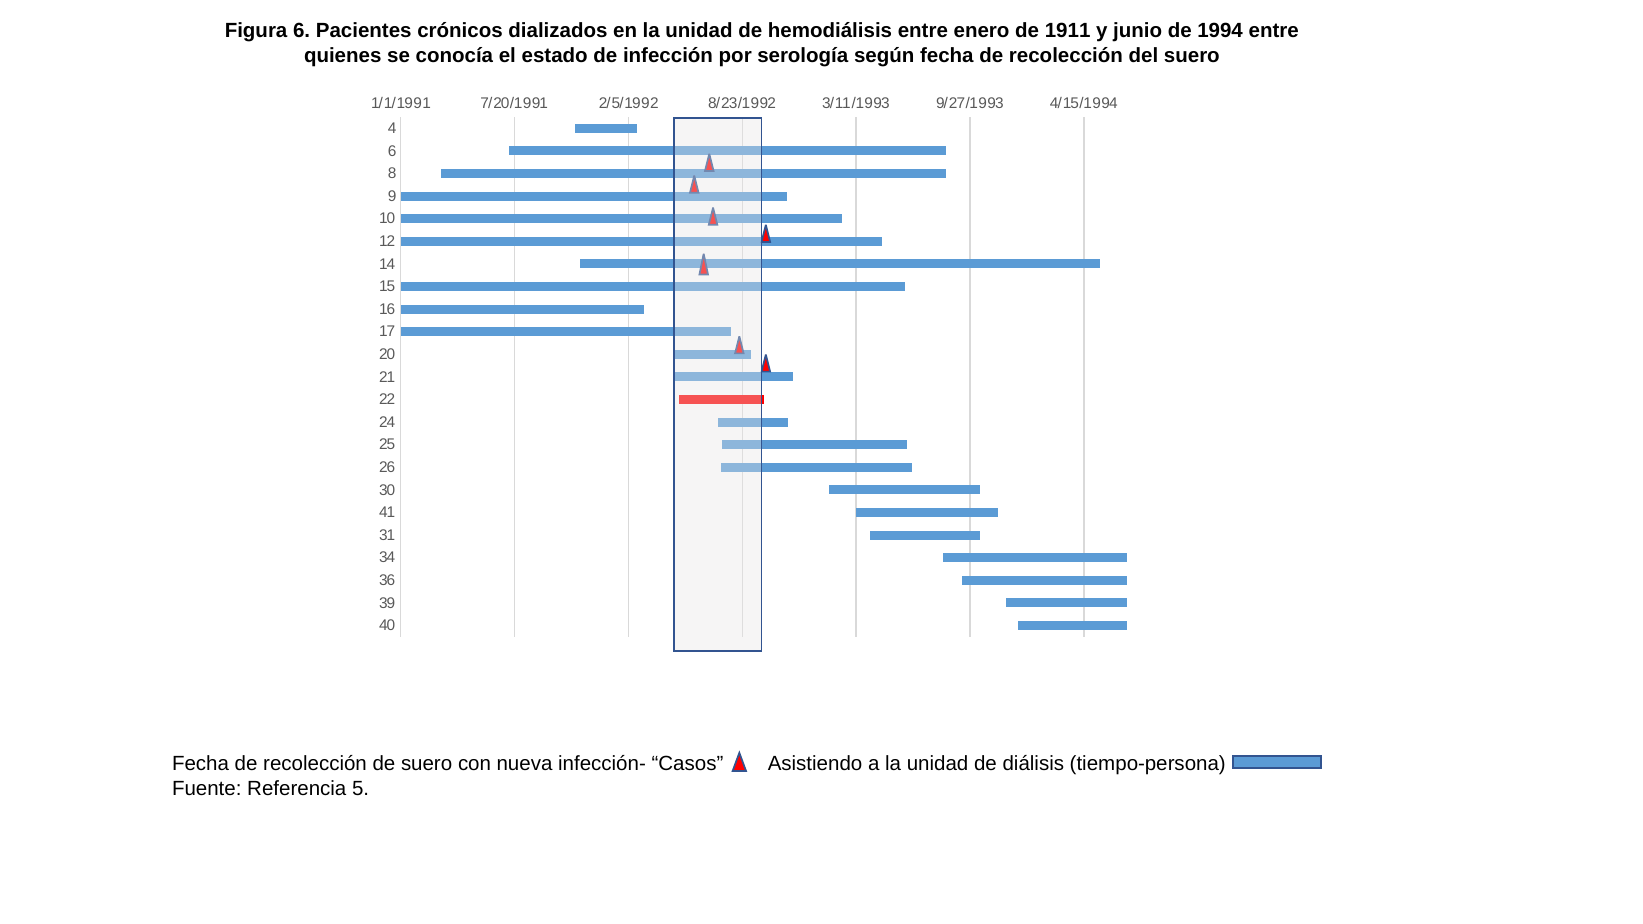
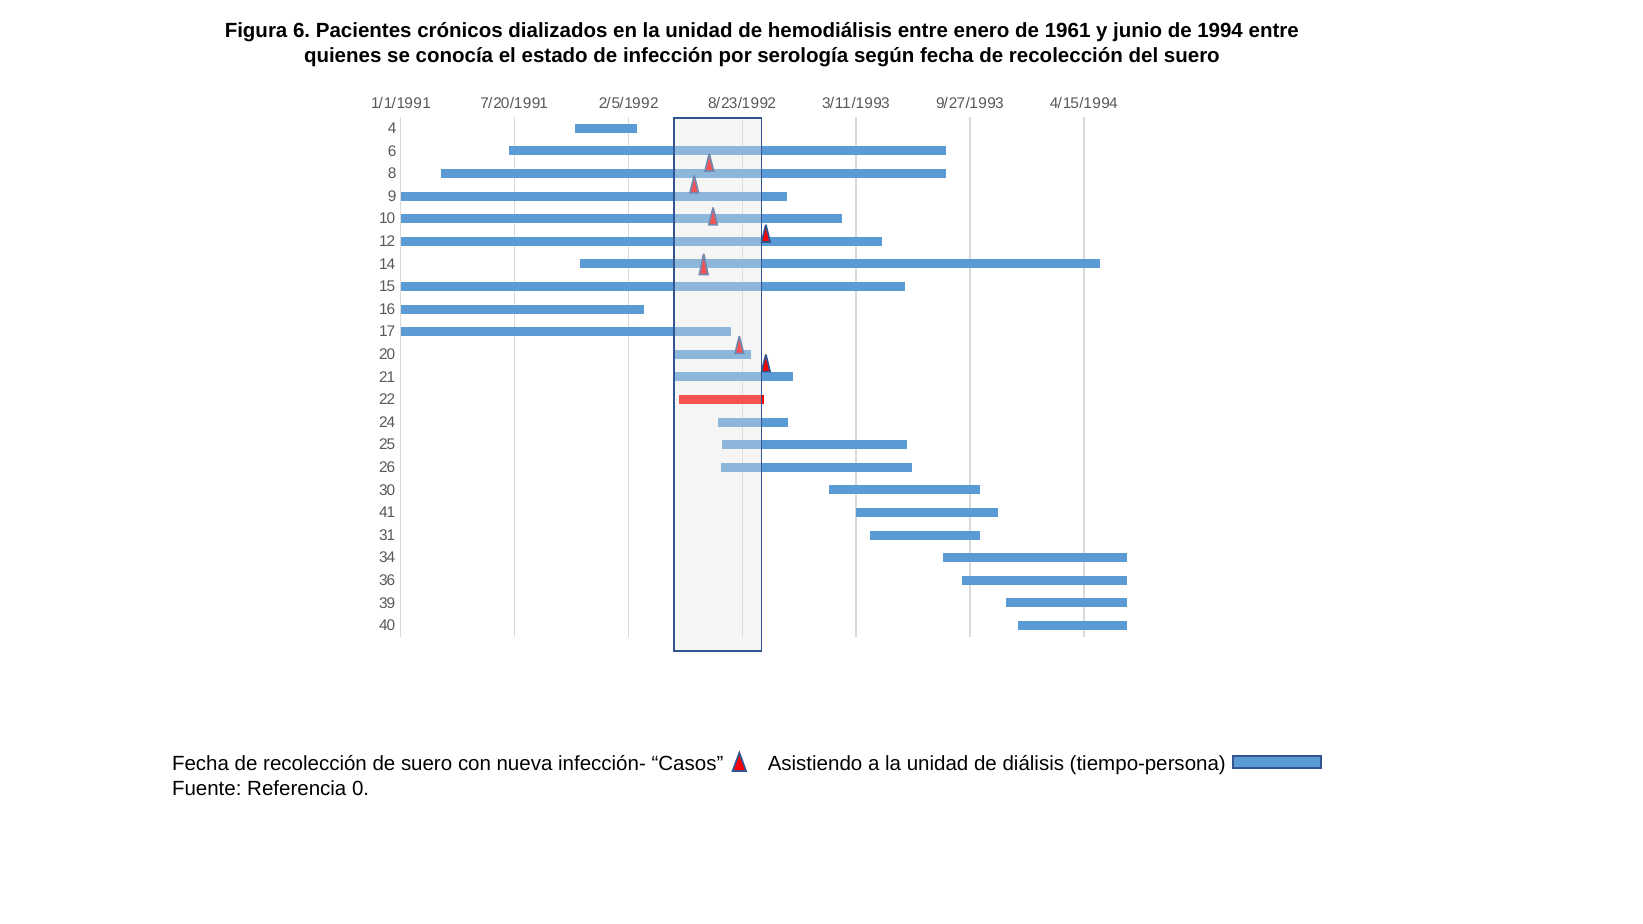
1911: 1911 -> 1961 (1068, 31)
5: 5 -> 0 (361, 788)
